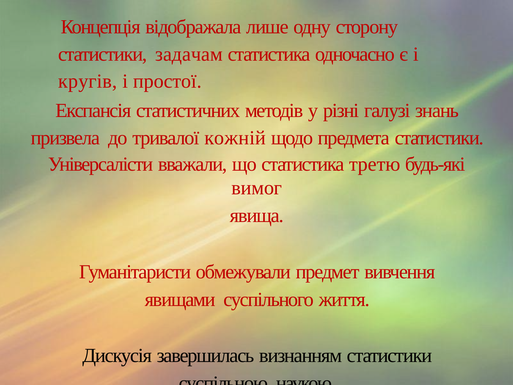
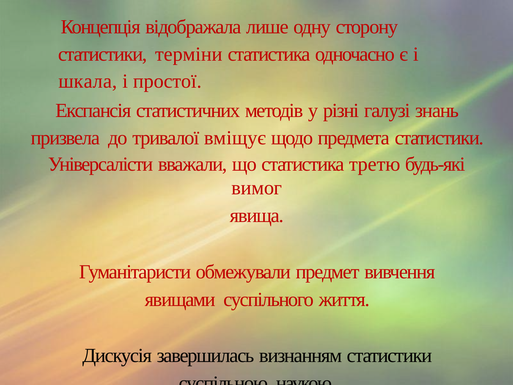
задачам: задачам -> терміни (189, 54)
кругів: кругів -> шкала (88, 81)
кожній: кожній -> вміщує (235, 138)
